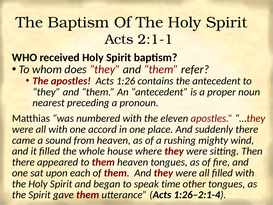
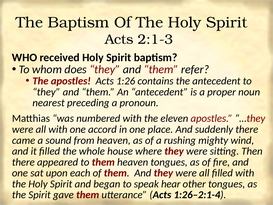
2:1-1: 2:1-1 -> 2:1-3 (155, 39)
time: time -> hear (171, 184)
